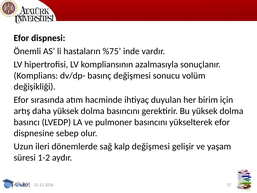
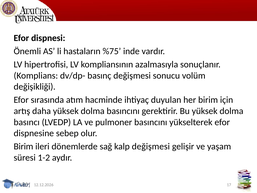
Uzun: Uzun -> Birim (23, 146)
